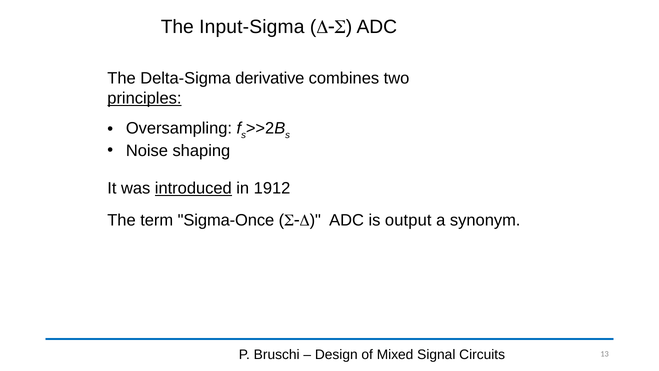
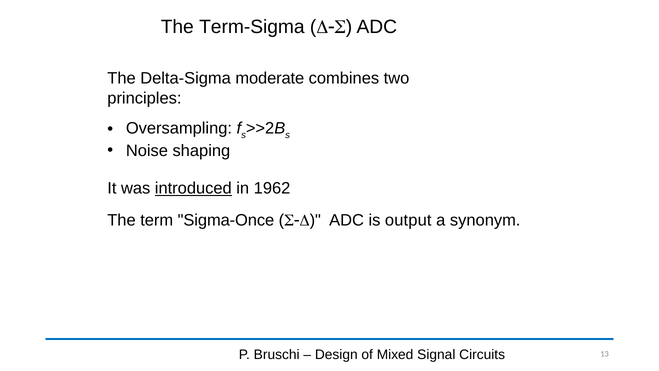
Input-Sigma: Input-Sigma -> Term-Sigma (252, 27)
derivative: derivative -> moderate (270, 78)
principles underline: present -> none (144, 98)
1912: 1912 -> 1962 (272, 188)
